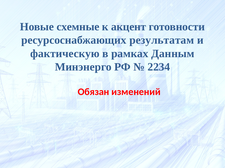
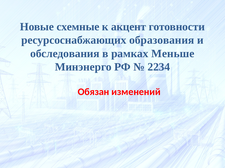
результатам: результатам -> образования (162, 40)
фактическую: фактическую -> обследования (65, 54)
Данным: Данным -> Меньше (173, 54)
